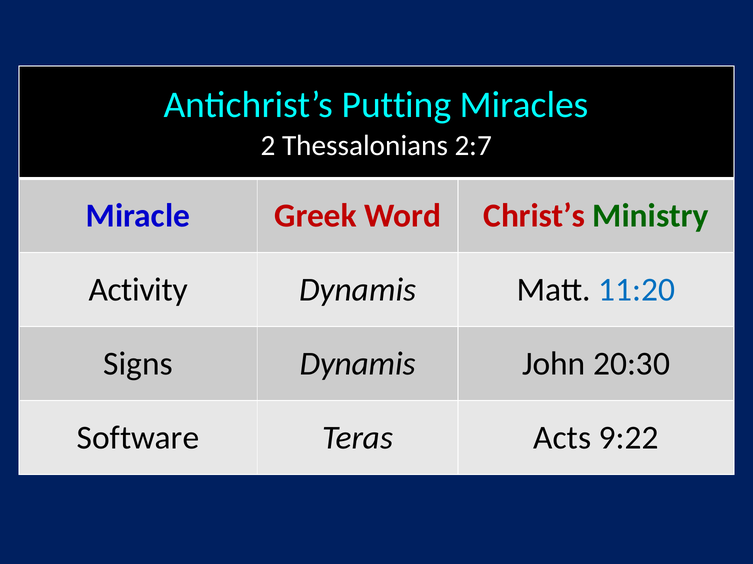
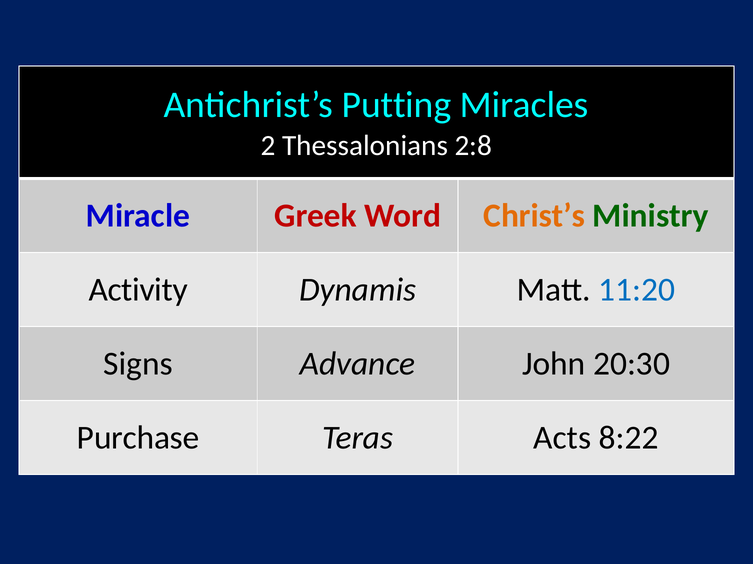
2:7: 2:7 -> 2:8 (473, 146)
Christ’s colour: red -> orange (534, 216)
Signs Dynamis: Dynamis -> Advance (358, 364)
Software: Software -> Purchase (138, 439)
9:22: 9:22 -> 8:22 (629, 439)
